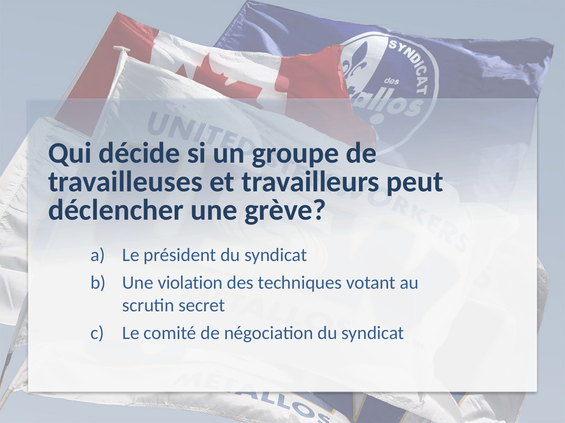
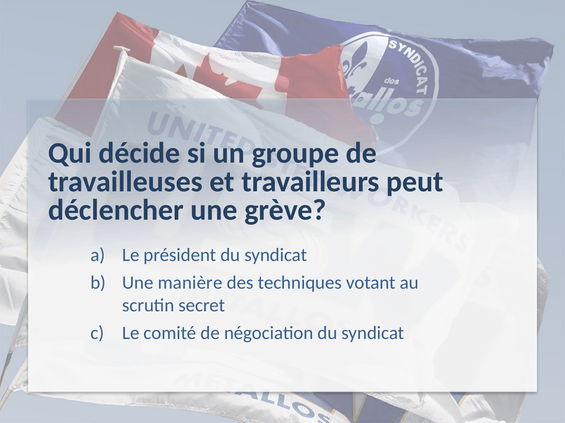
violation: violation -> manière (190, 283)
